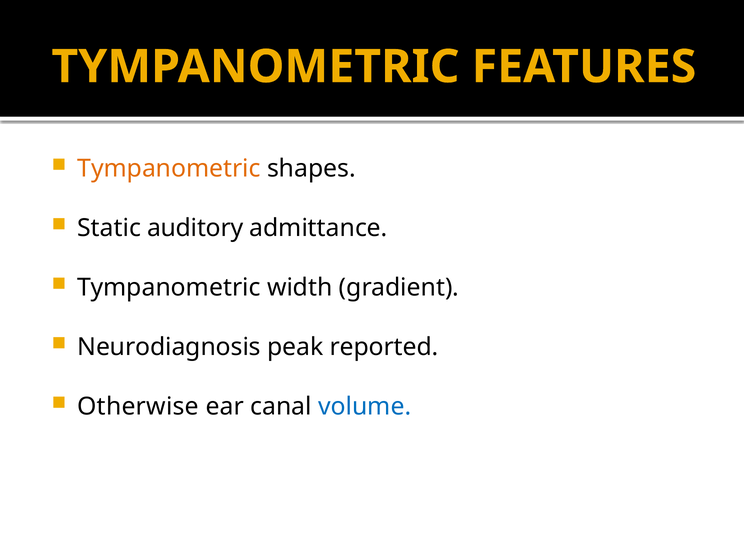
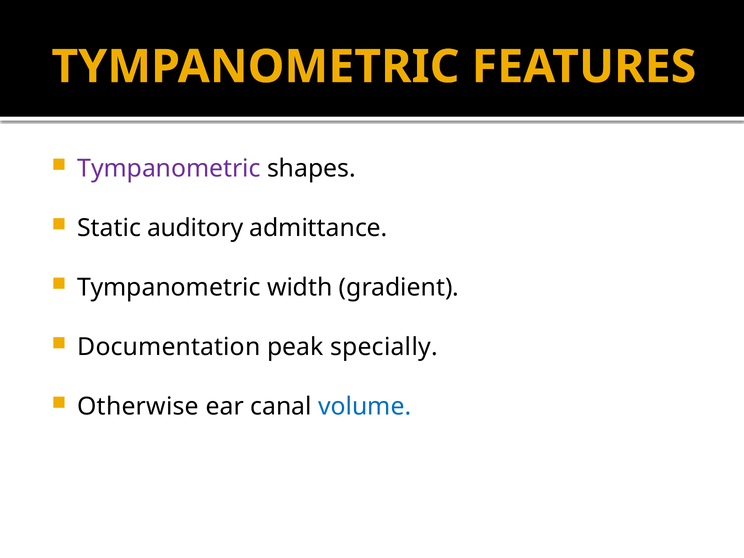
Tympanometric colour: orange -> purple (169, 168)
Neurodiagnosis: Neurodiagnosis -> Documentation (169, 347)
reported: reported -> specially (384, 347)
